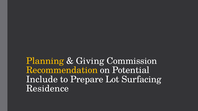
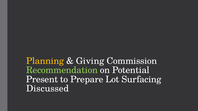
Recommendation colour: yellow -> light green (62, 70)
Include: Include -> Present (42, 80)
Residence: Residence -> Discussed (48, 89)
